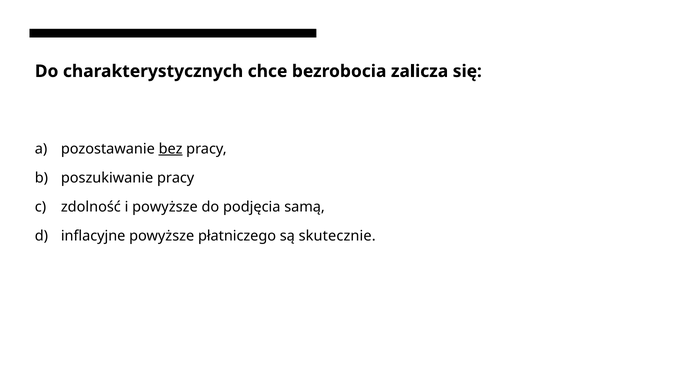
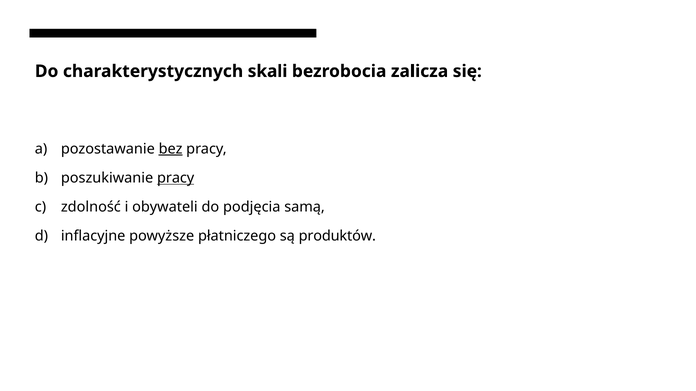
chce: chce -> skali (268, 71)
pracy underline: none -> present (176, 178)
i powyższe: powyższe -> obywateli (165, 207)
skutecznie: skutecznie -> produktów (337, 236)
